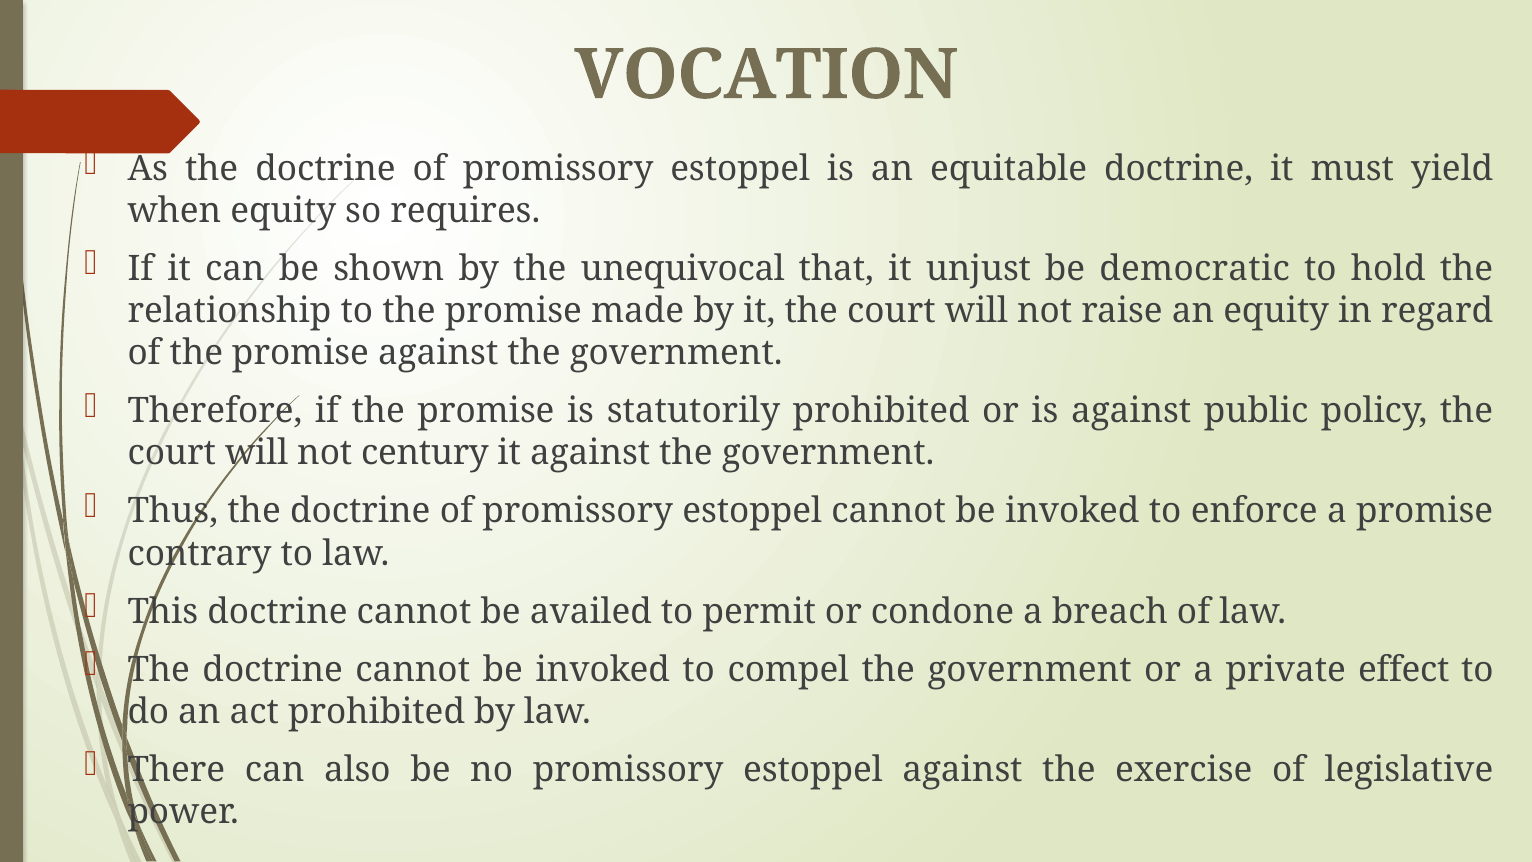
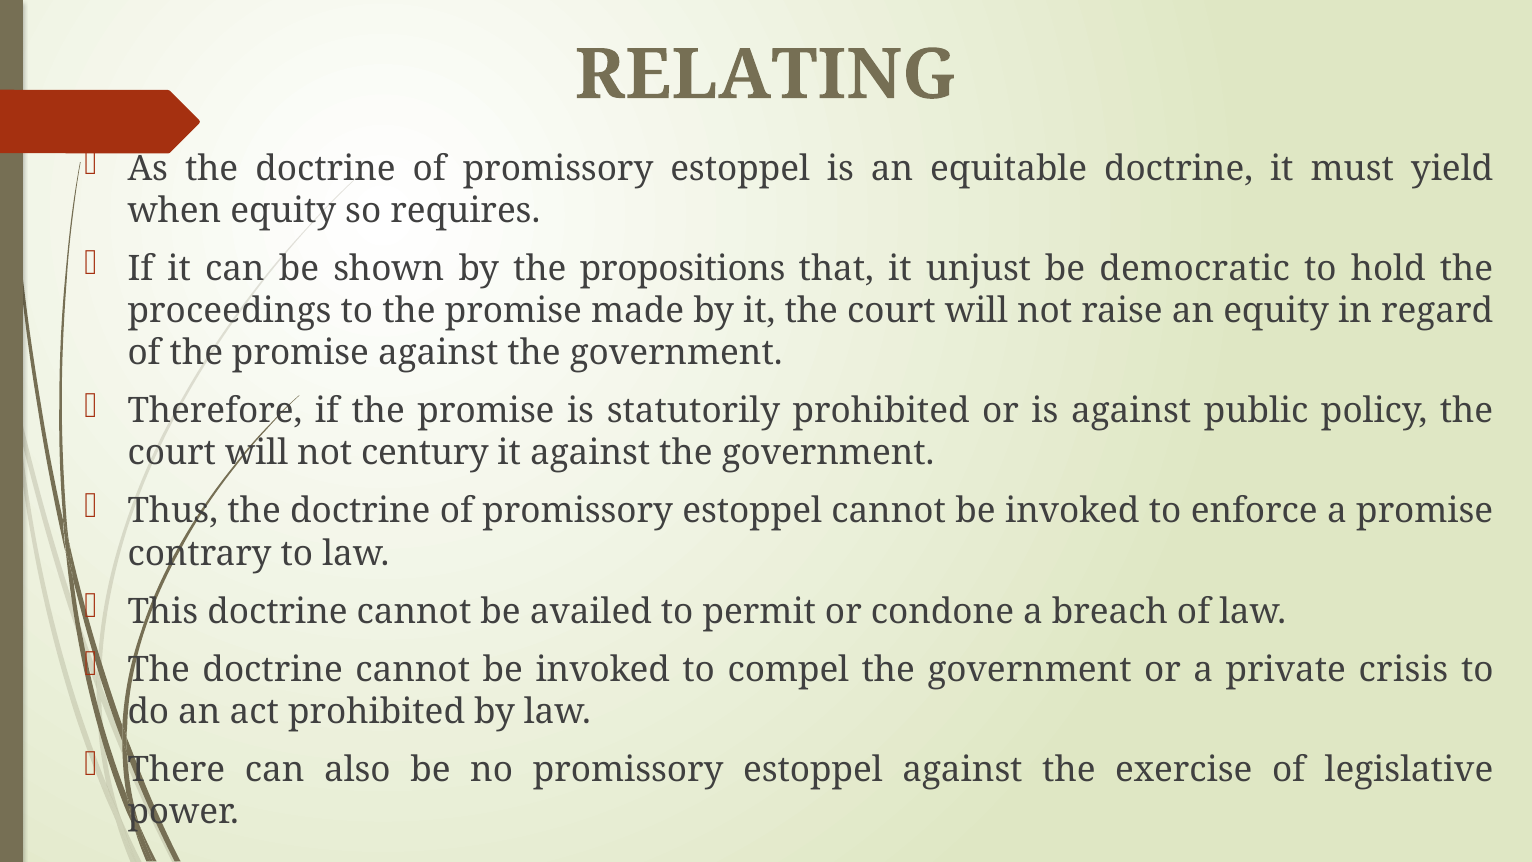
VOCATION: VOCATION -> RELATING (766, 75)
unequivocal: unequivocal -> propositions (683, 269)
relationship: relationship -> proceedings (229, 311)
effect: effect -> crisis (1403, 669)
